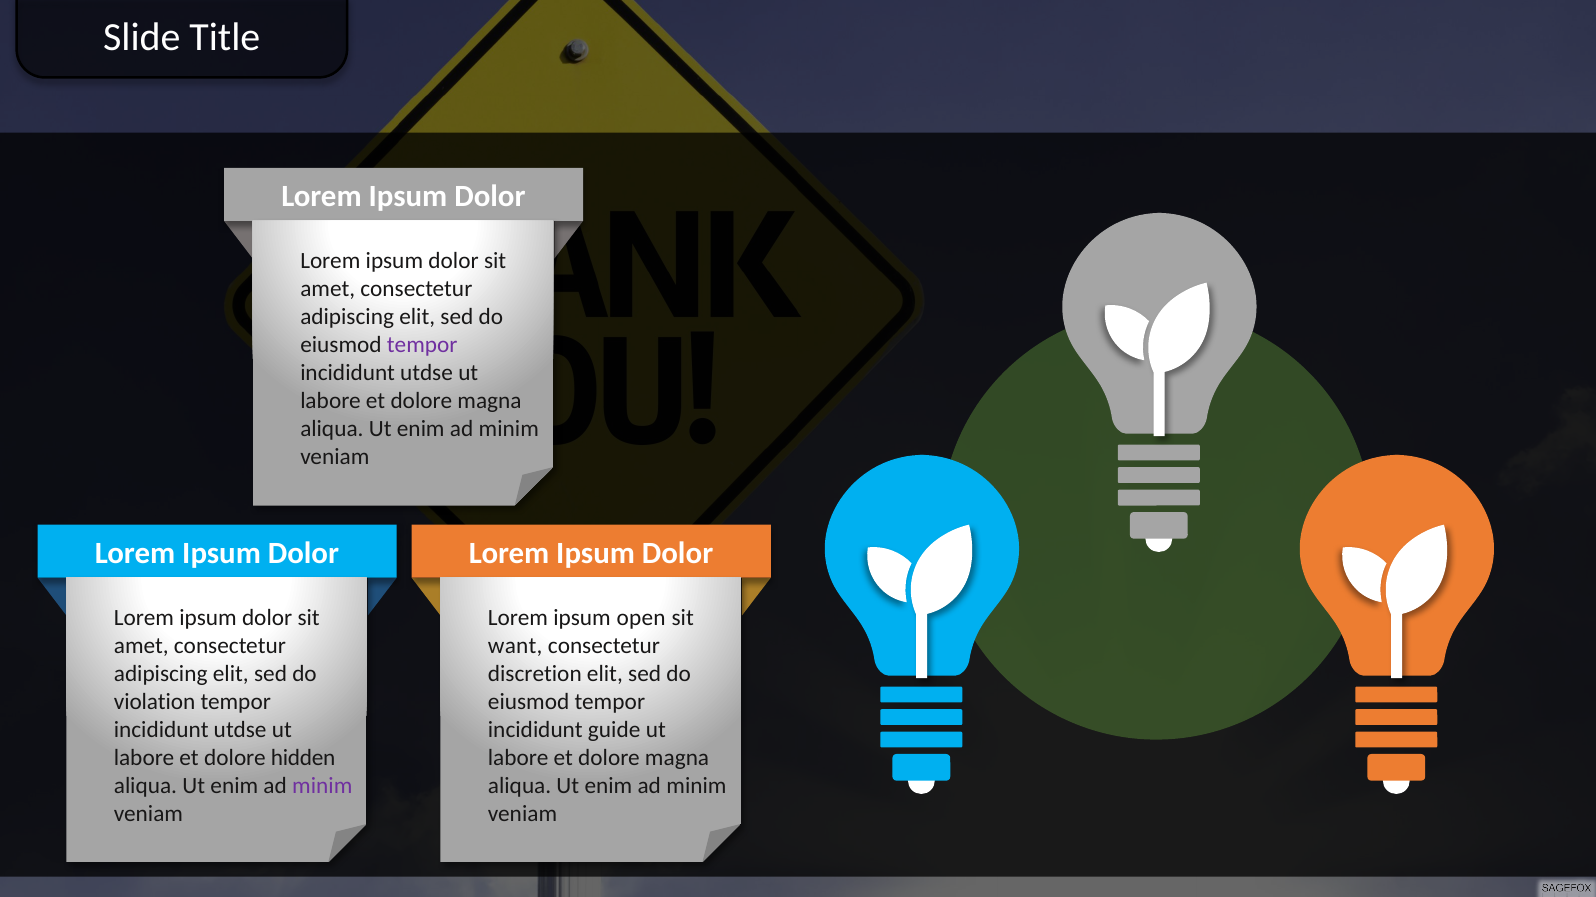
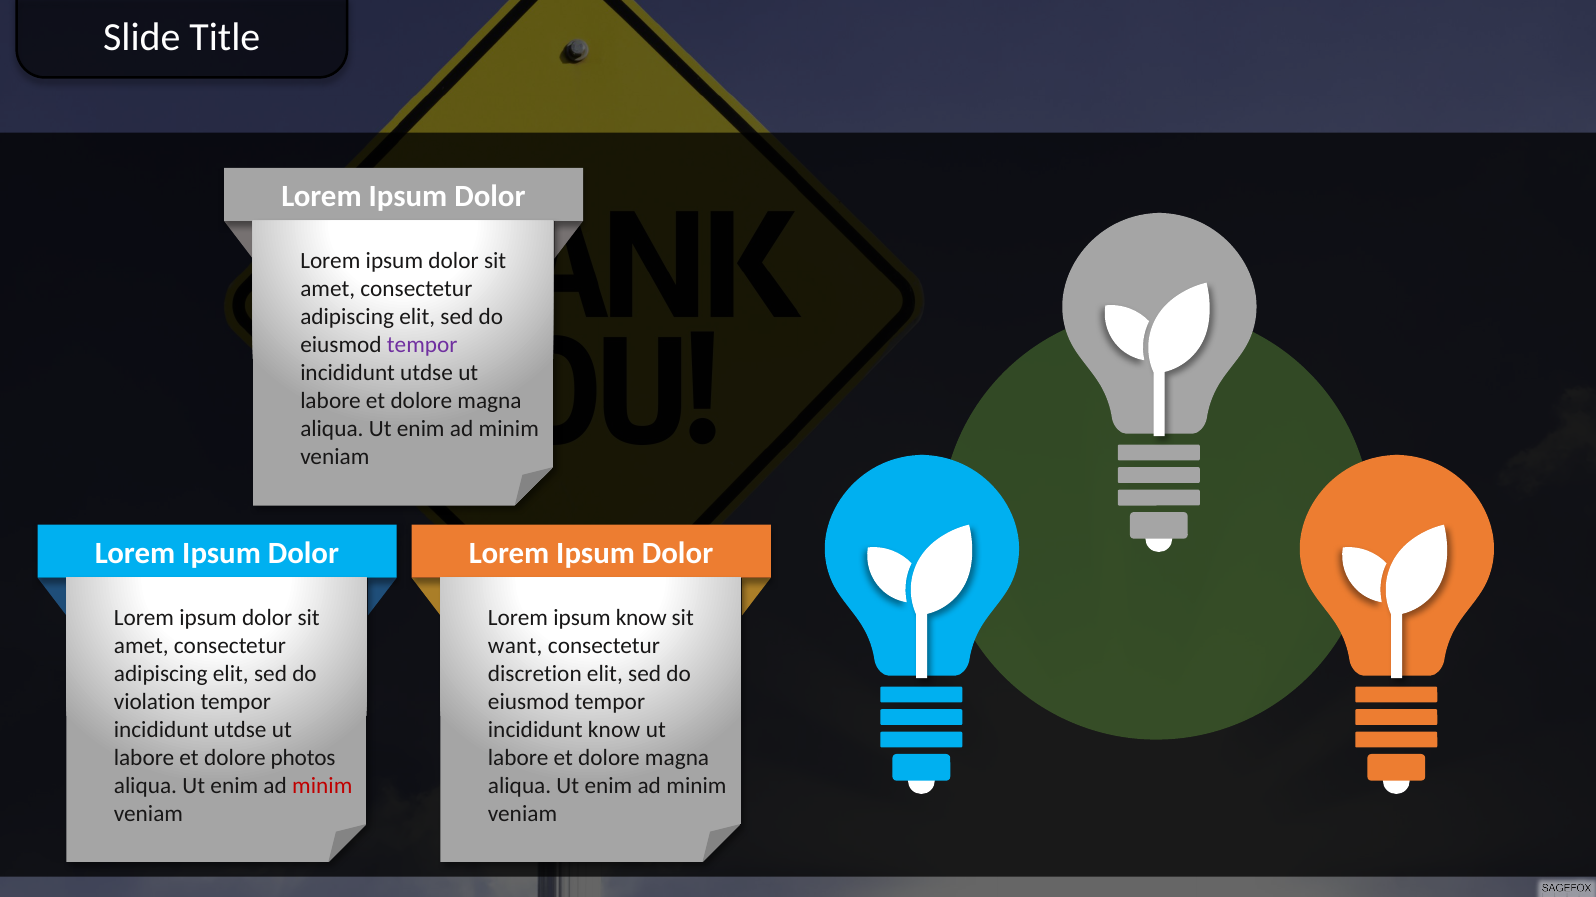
ipsum open: open -> know (641, 619)
incididunt guide: guide -> know (614, 730)
hidden: hidden -> photos (303, 758)
minim colour: purple -> red (322, 786)
